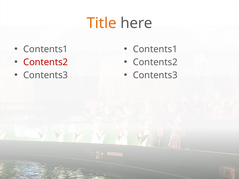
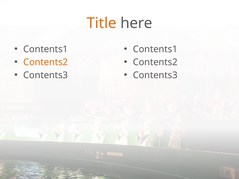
Contents2 colour: red -> orange (46, 62)
